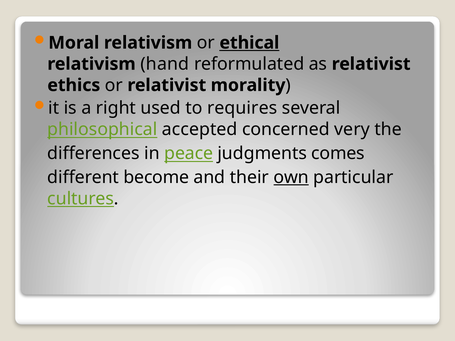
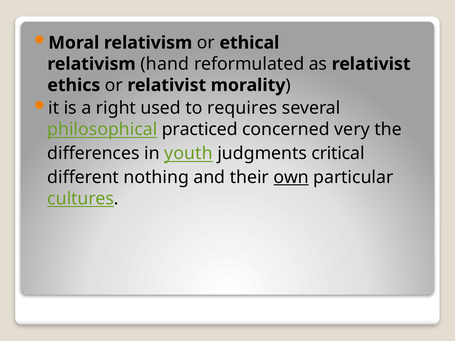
ethical underline: present -> none (249, 43)
accepted: accepted -> practiced (200, 129)
peace: peace -> youth (189, 153)
comes: comes -> critical (338, 153)
become: become -> nothing (156, 177)
